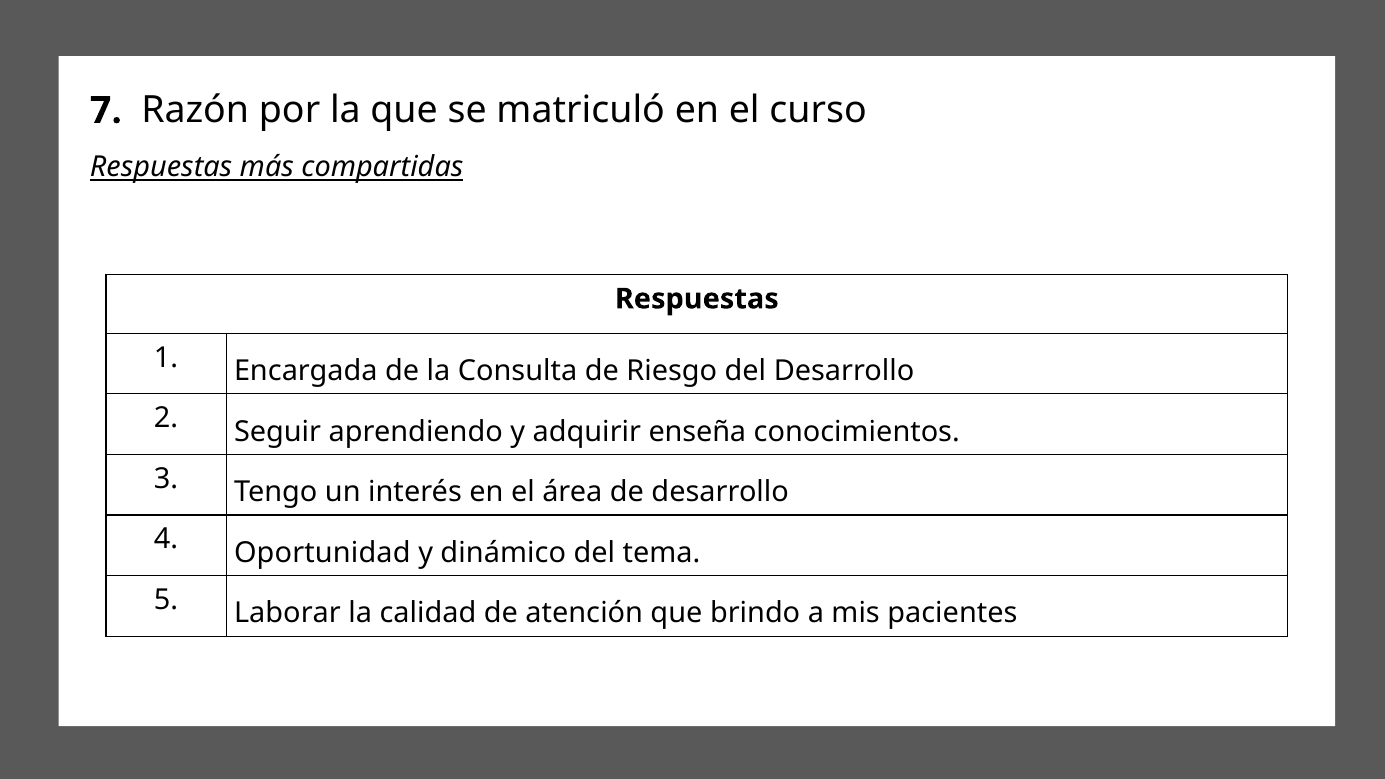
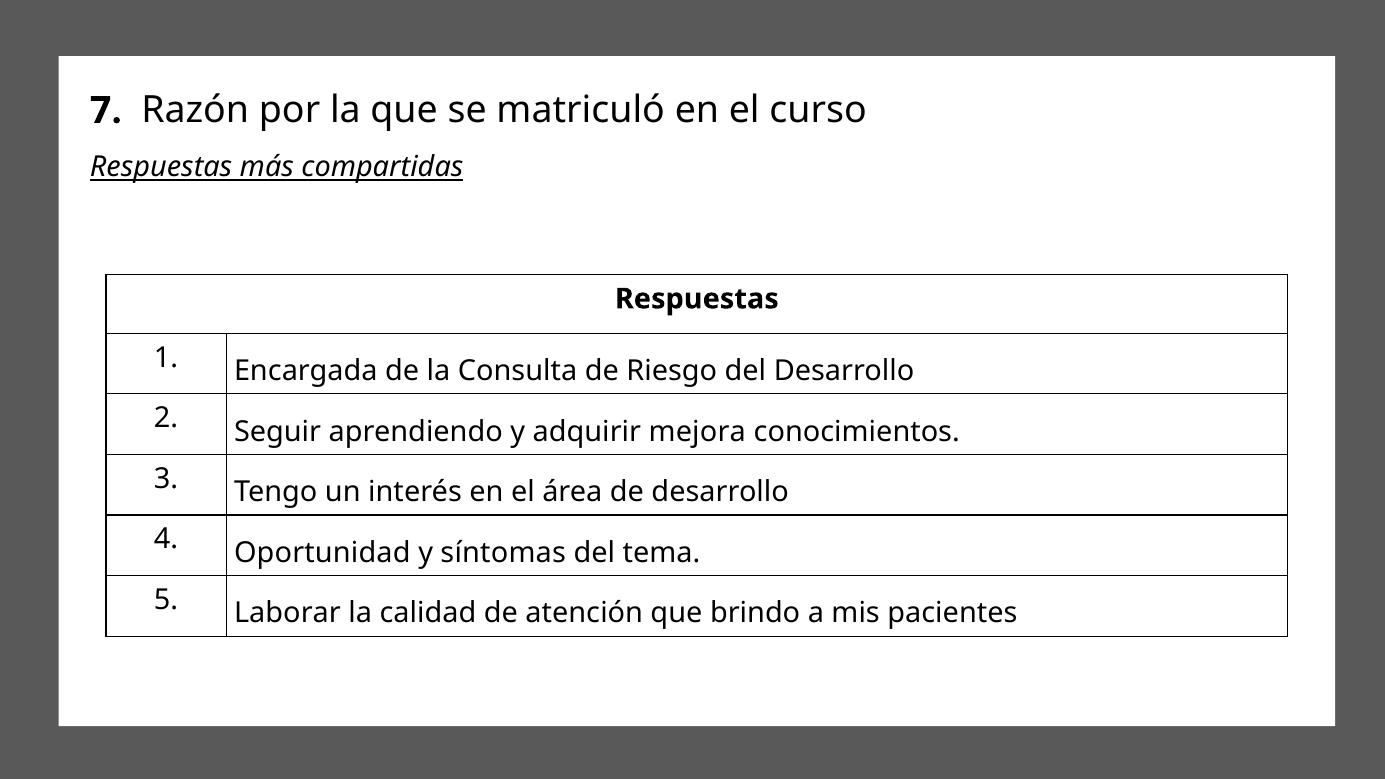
enseña: enseña -> mejora (697, 432)
dinámico: dinámico -> síntomas (503, 553)
